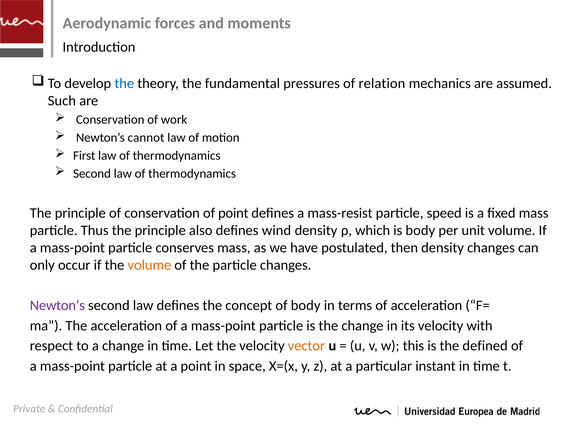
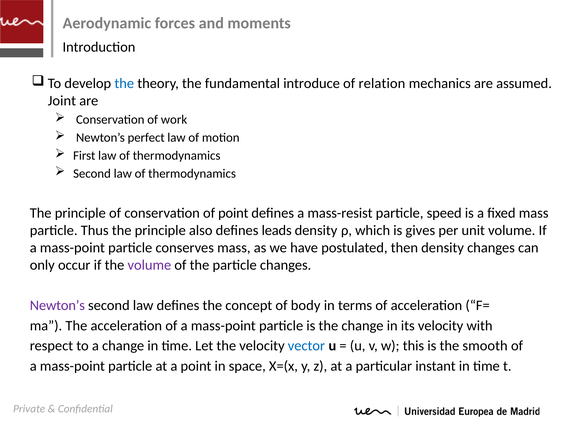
pressures: pressures -> introduce (312, 84)
Such: Such -> Joint (62, 101)
cannot: cannot -> perfect (146, 138)
wind: wind -> leads (277, 231)
is body: body -> gives (420, 231)
volume colour: orange -> purple (149, 265)
vector colour: orange -> blue (306, 346)
defined: defined -> smooth (485, 346)
